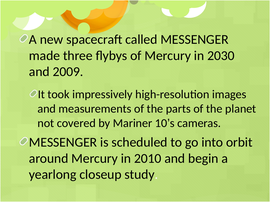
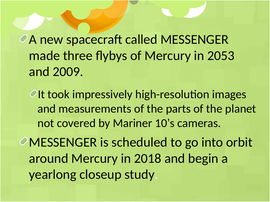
2030: 2030 -> 2053 (221, 56)
2010: 2010 -> 2018 (148, 159)
